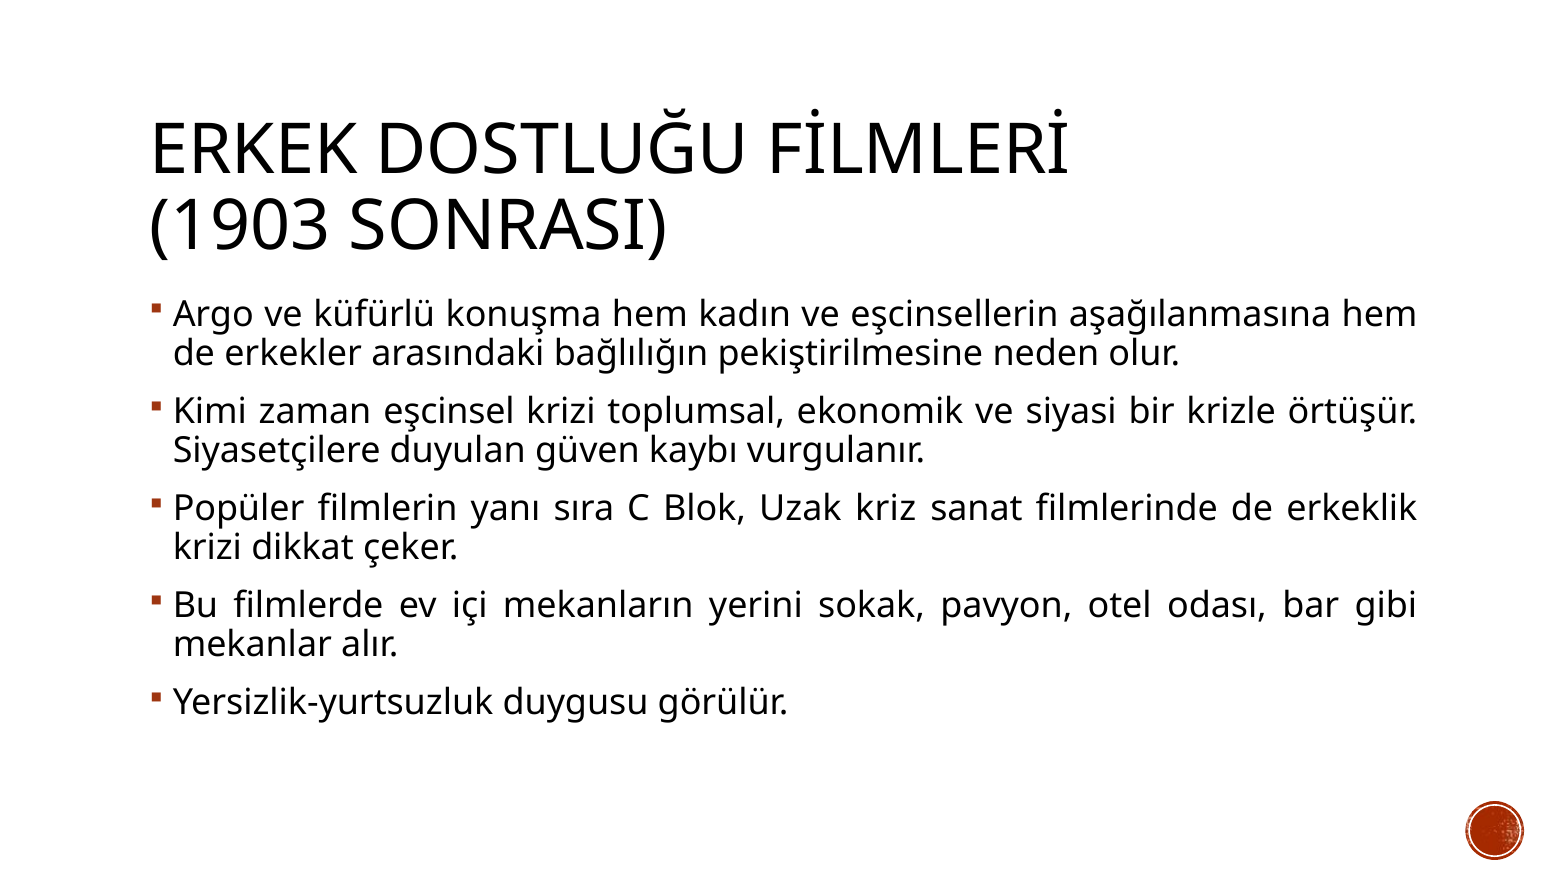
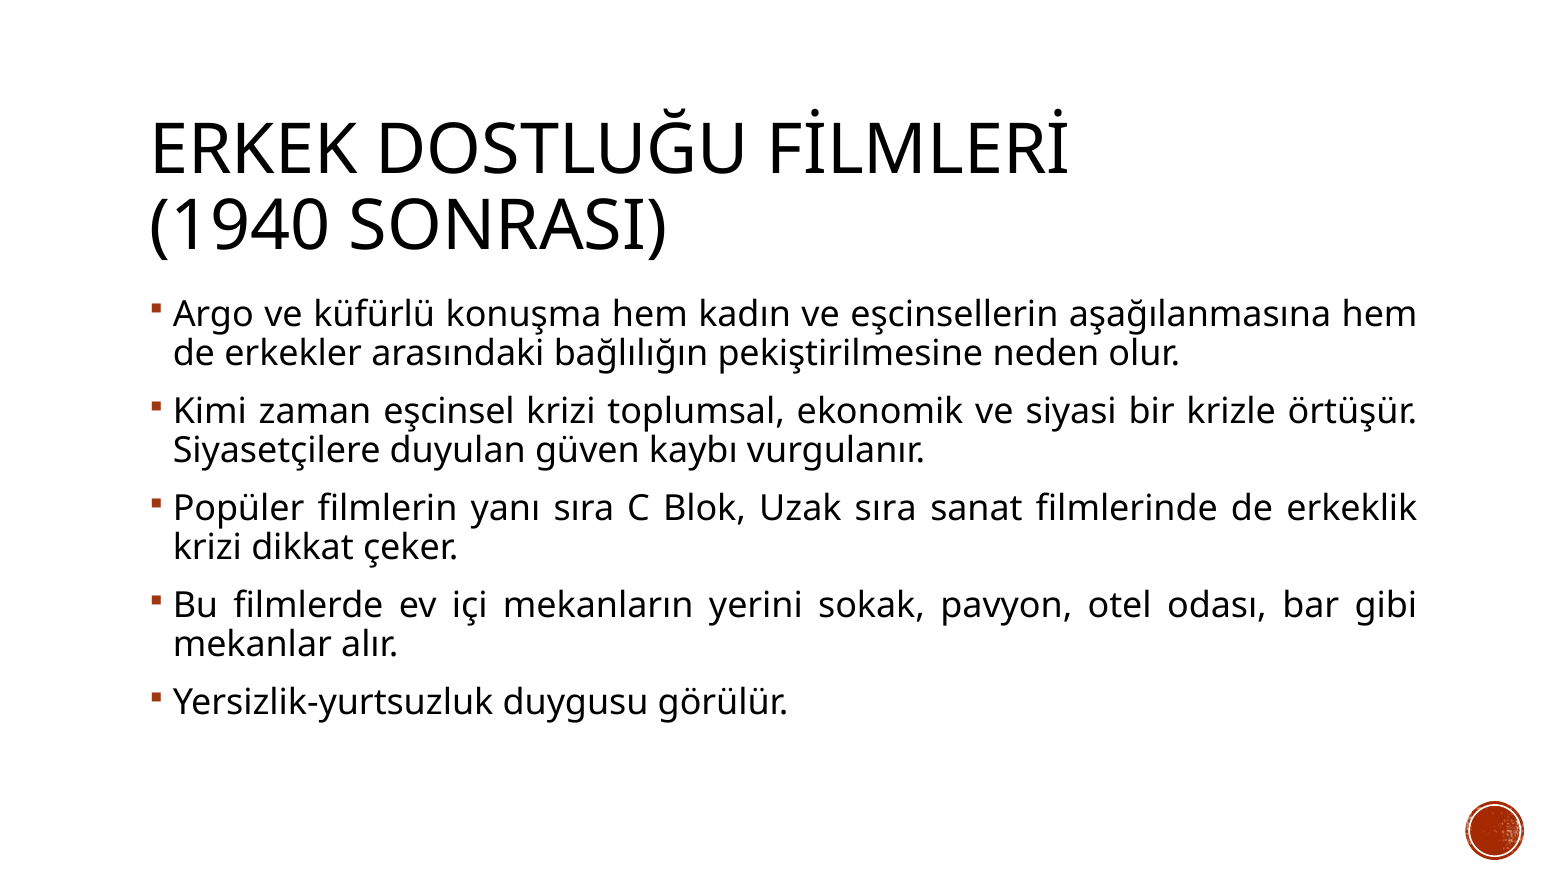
1903: 1903 -> 1940 (240, 227)
Uzak kriz: kriz -> sıra (886, 508)
